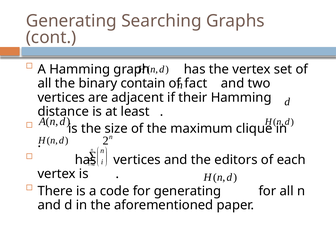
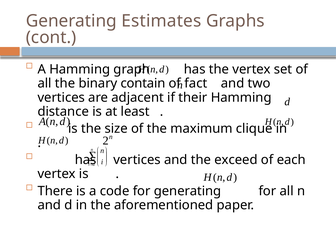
Searching: Searching -> Estimates (161, 21)
editors: editors -> exceed (236, 160)
